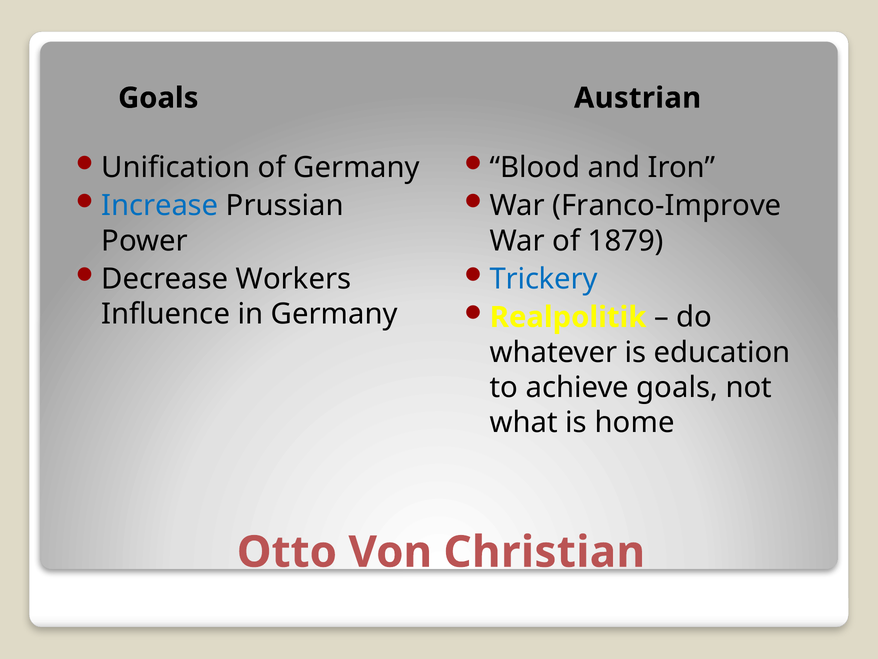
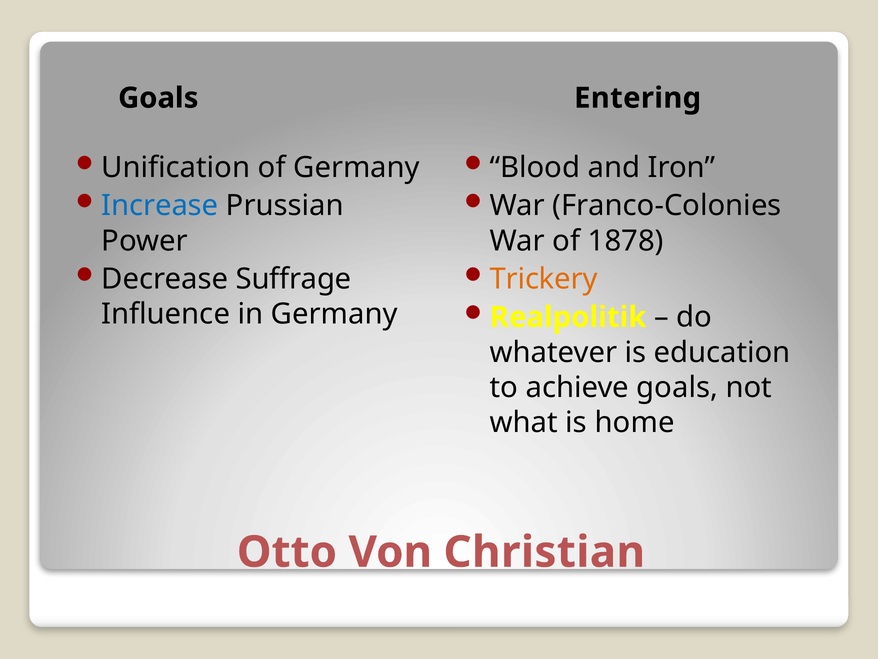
Austrian: Austrian -> Entering (638, 98)
Franco-Improve: Franco-Improve -> Franco-Colonies (667, 206)
1879: 1879 -> 1878 (626, 241)
Workers: Workers -> Suffrage (294, 279)
Trickery colour: blue -> orange (544, 279)
